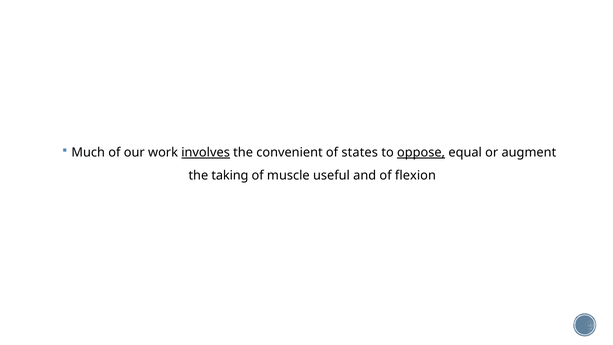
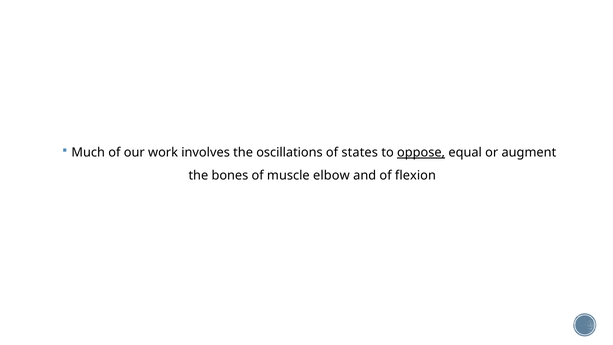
involves underline: present -> none (206, 152)
convenient: convenient -> oscillations (289, 152)
taking: taking -> bones (230, 175)
useful: useful -> elbow (331, 175)
